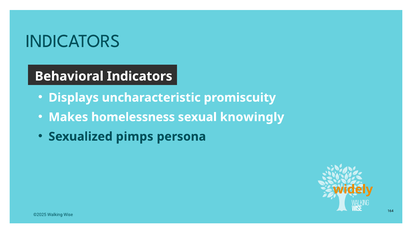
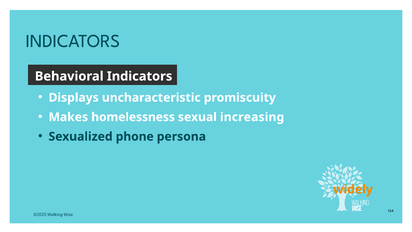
knowingly: knowingly -> increasing (252, 117)
pimps: pimps -> phone (135, 136)
